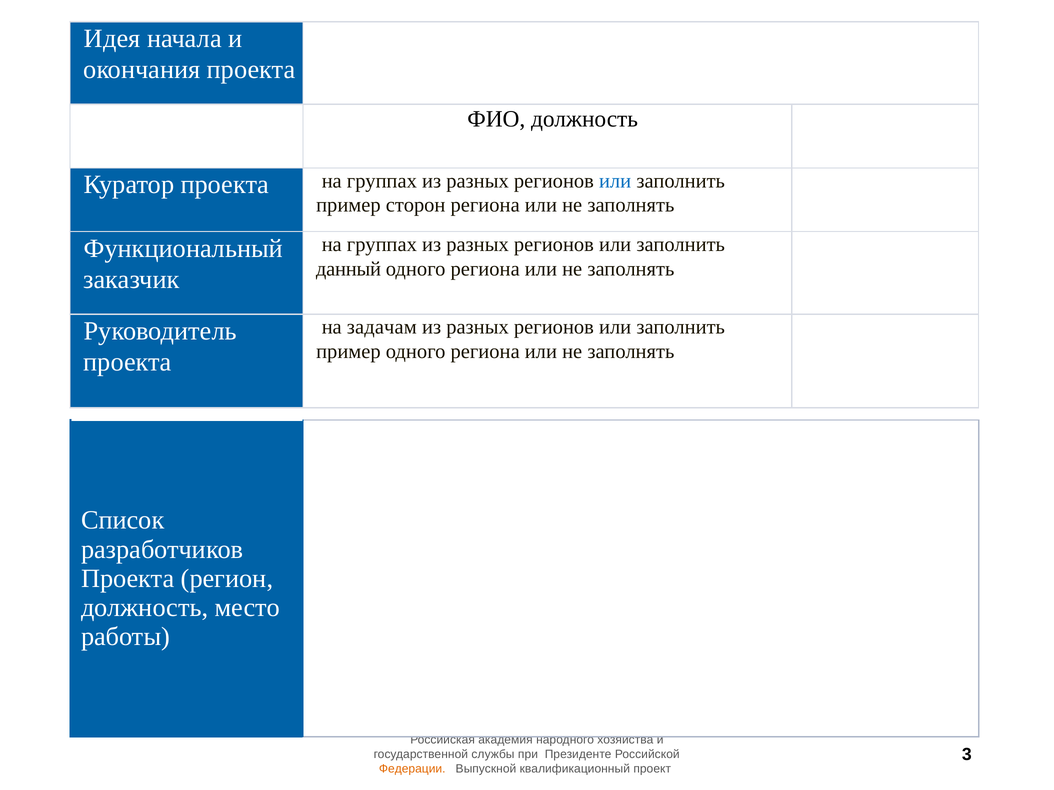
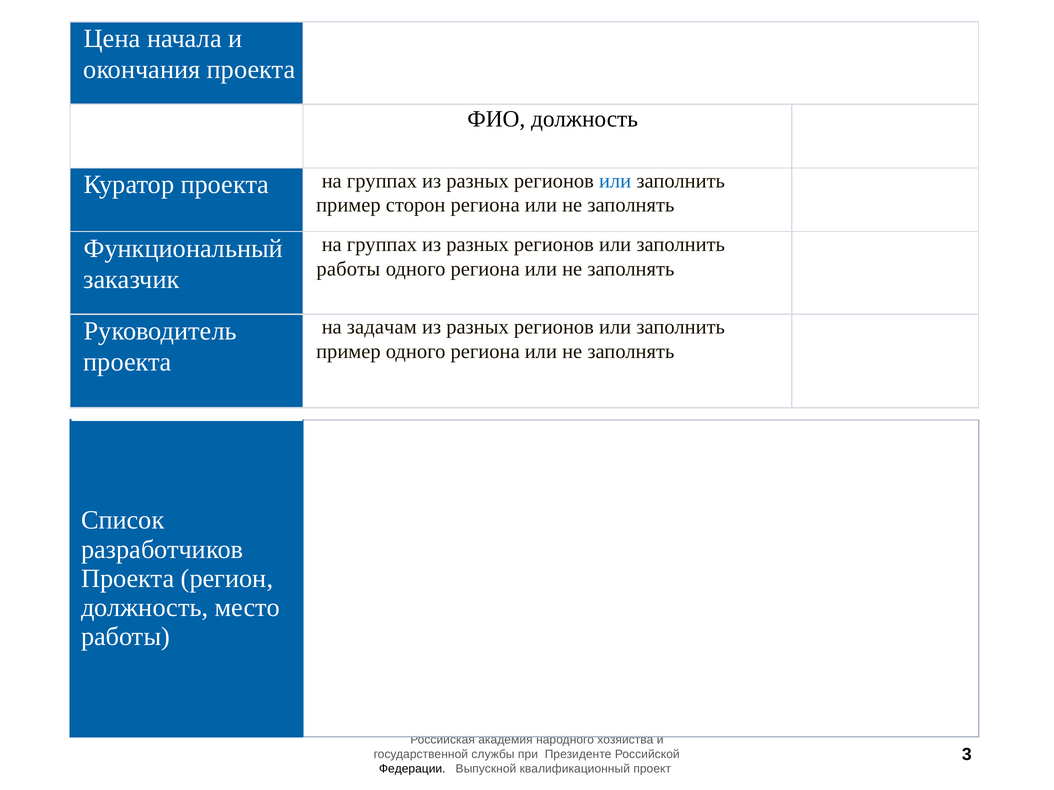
Идея: Идея -> Цена (112, 39)
данный: данный -> работы (348, 269)
Федерации colour: orange -> black (412, 769)
